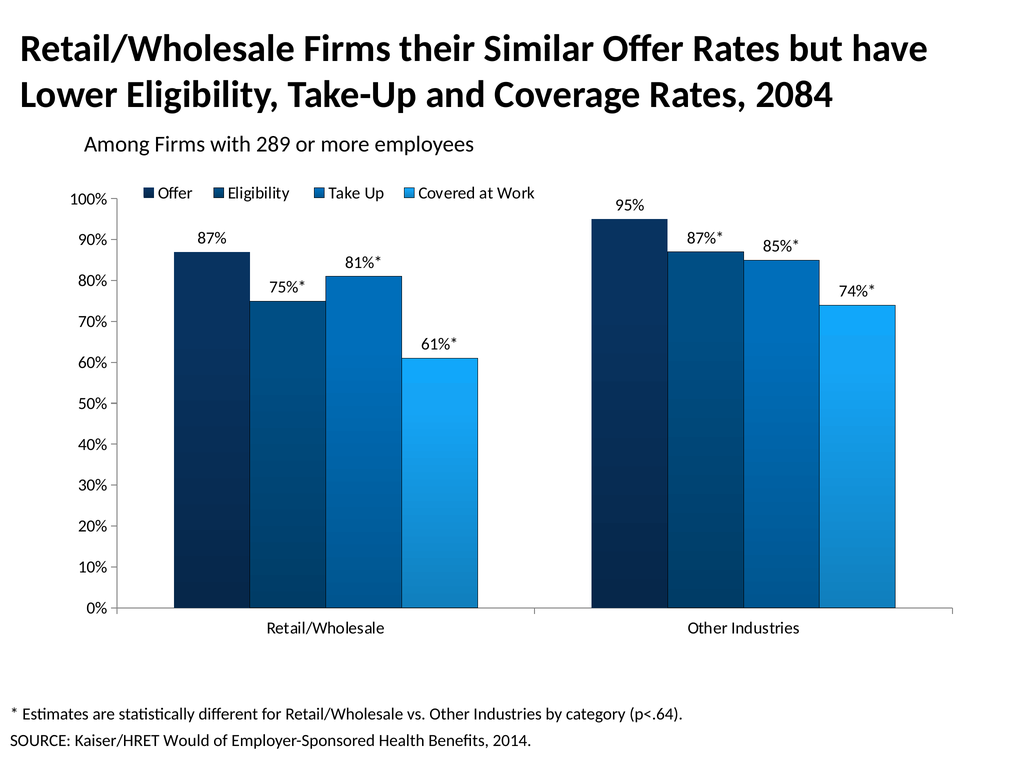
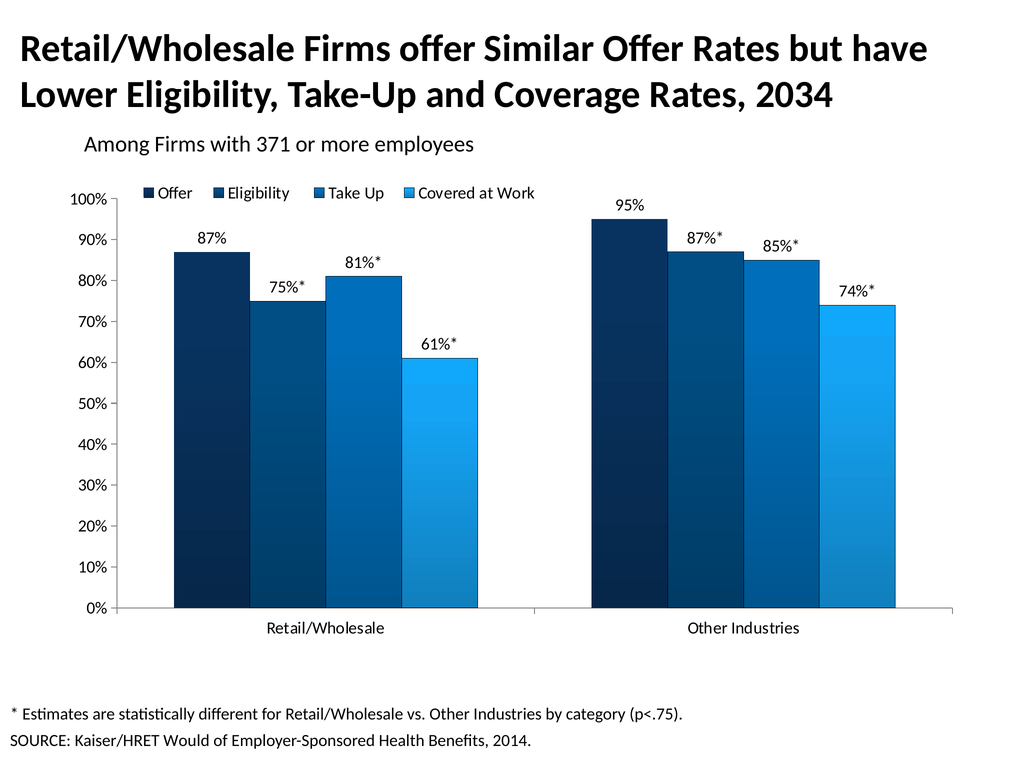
Firms their: their -> offer (438, 48)
2084: 2084 -> 2034 (794, 94)
289: 289 -> 371 (273, 144)
p<.64: p<.64 -> p<.75 (656, 715)
